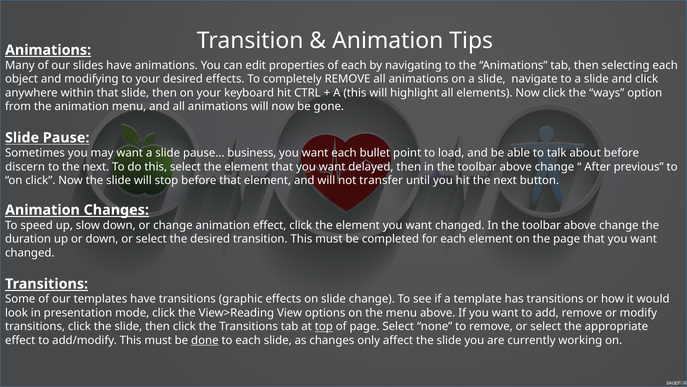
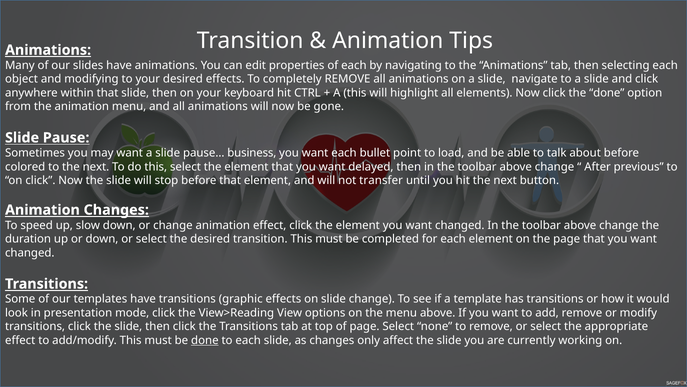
the ways: ways -> done (607, 93)
discern: discern -> colored (25, 167)
top underline: present -> none (324, 326)
